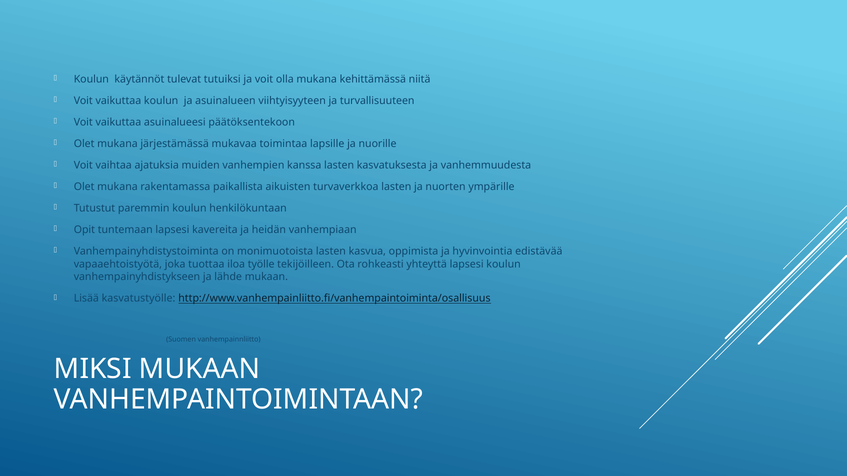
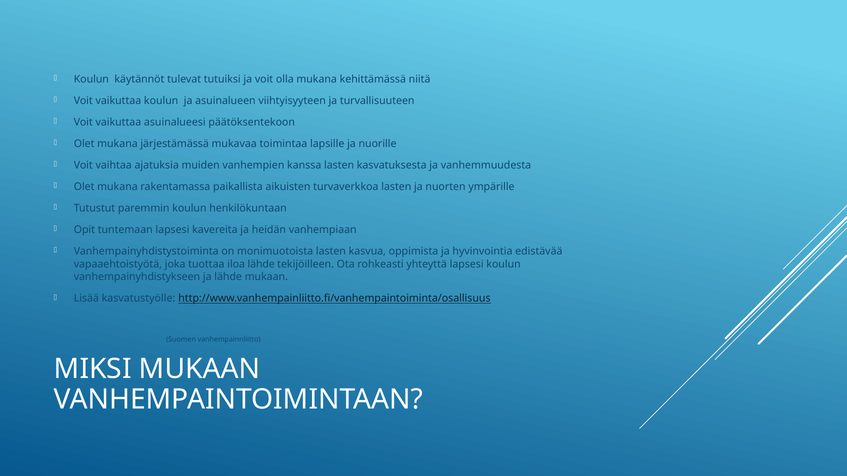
iloa työlle: työlle -> lähde (261, 264)
